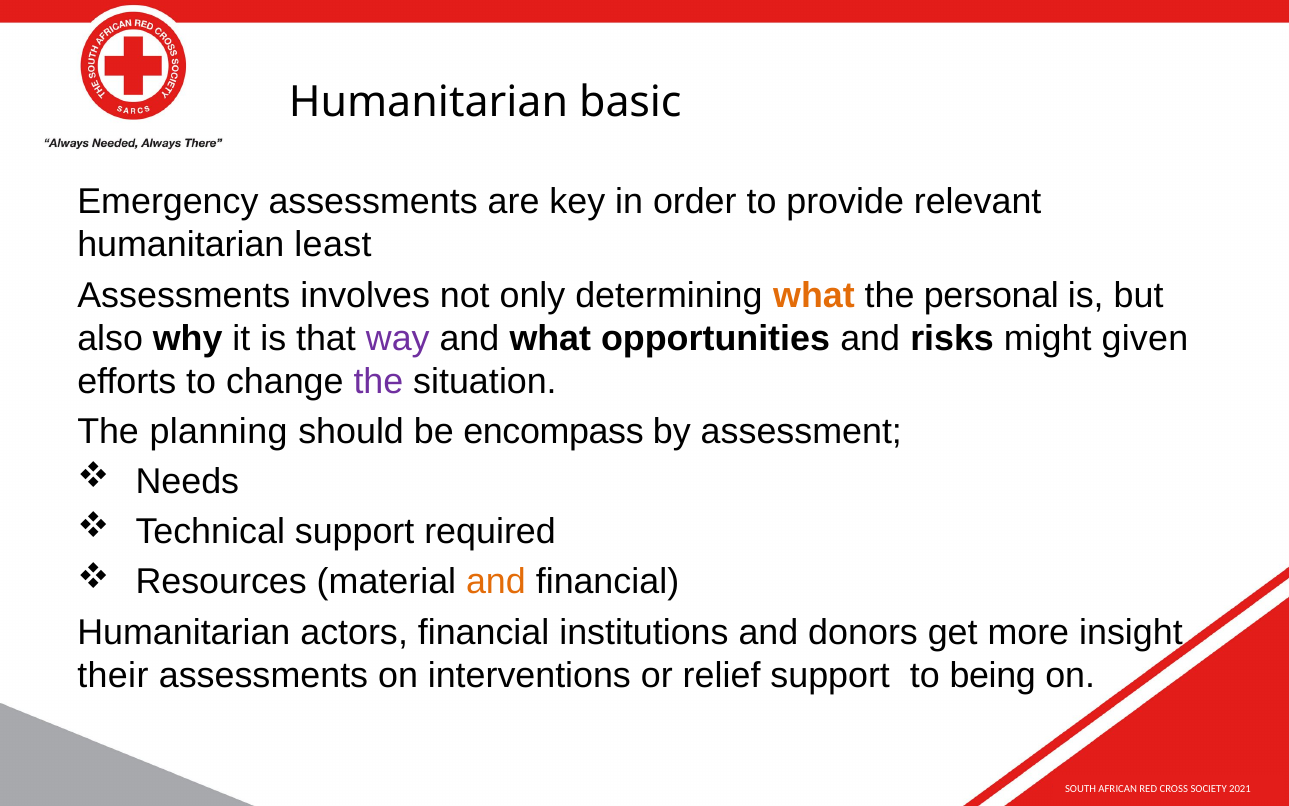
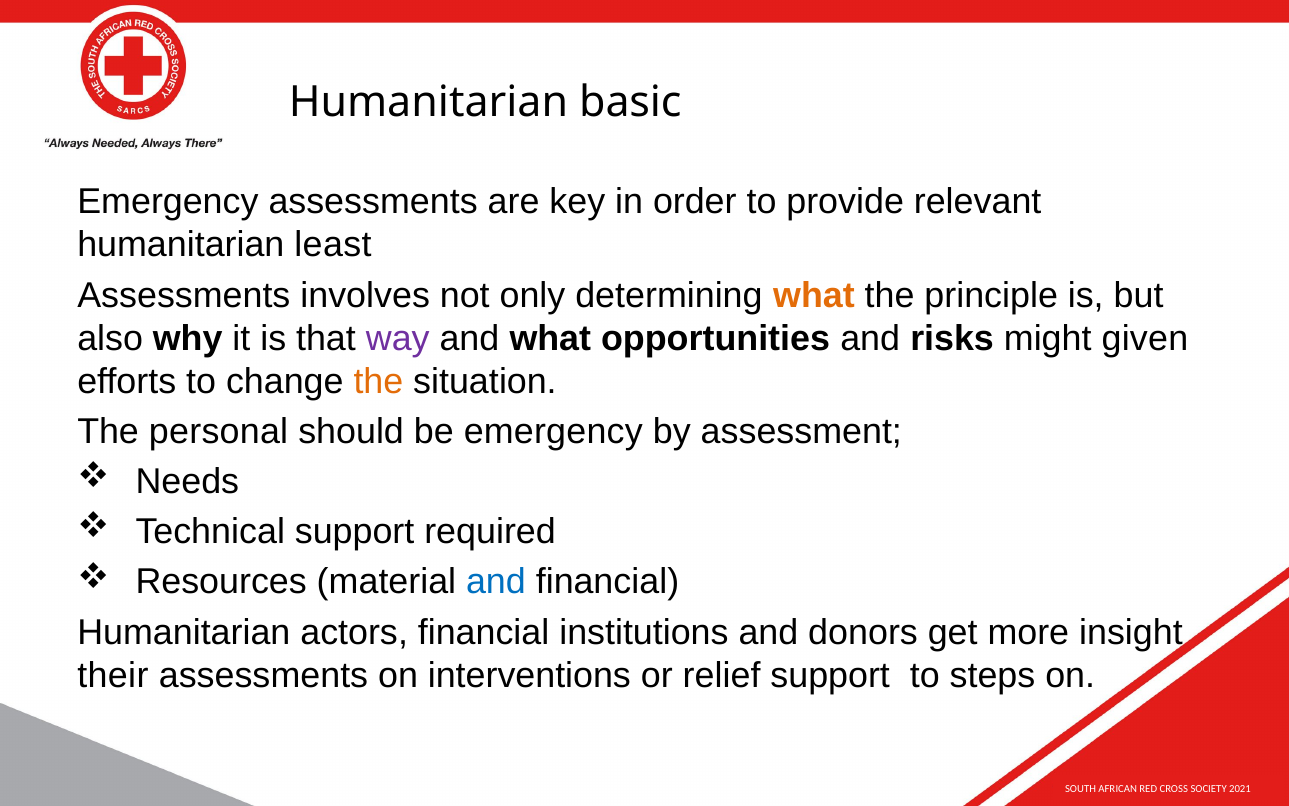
personal: personal -> principle (991, 295)
the colour: purple -> orange (378, 381)
planning: planning -> personal (219, 431)
be encompass: encompass -> emergency (553, 431)
and colour: orange -> blue (496, 582)
being: being -> steps (993, 675)
